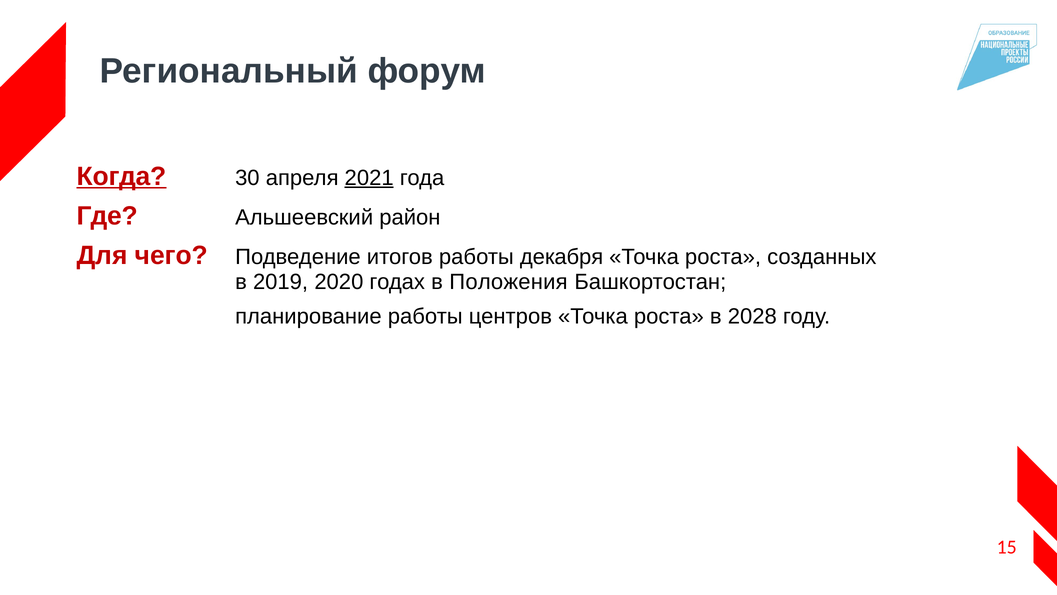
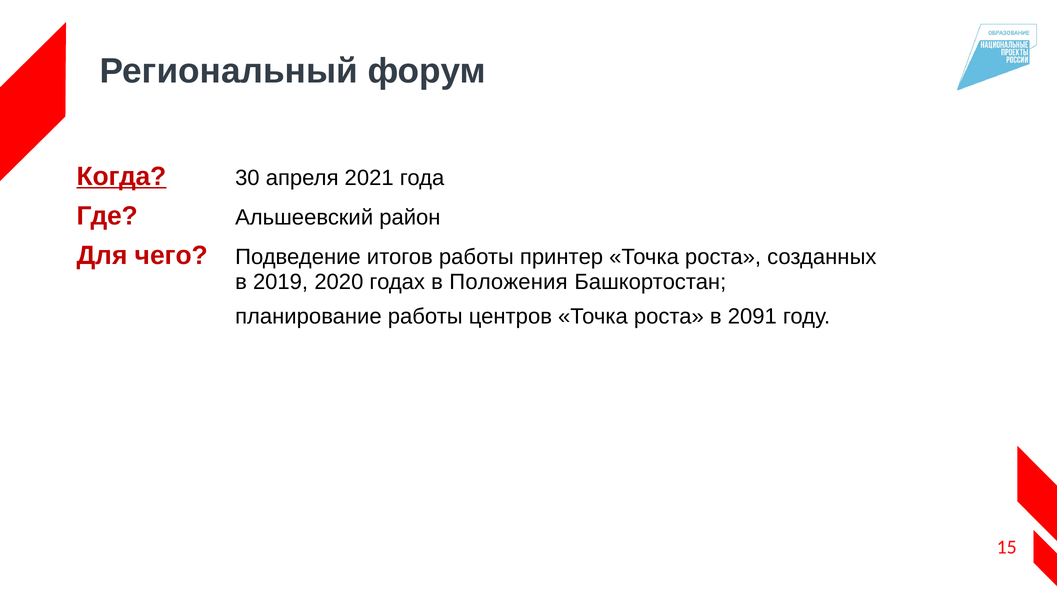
2021 underline: present -> none (369, 178)
декабря: декабря -> принтер (562, 257)
2028: 2028 -> 2091 (752, 316)
